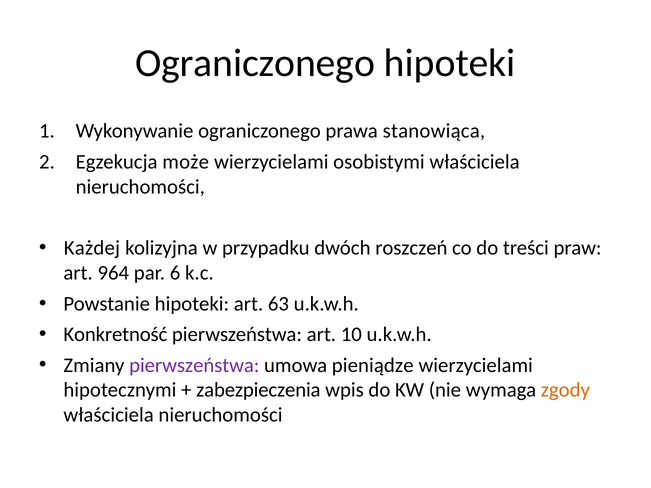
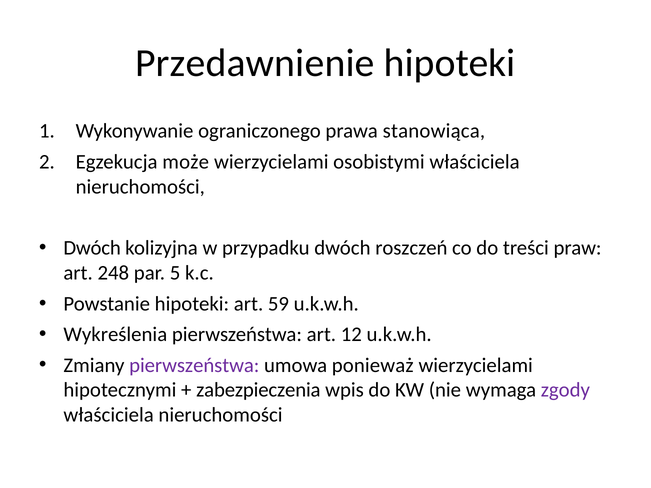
Ograniczonego: Ograniczonego -> Przedawnienie (255, 63)
Każdej: Każdej -> Dwóch (92, 248)
964: 964 -> 248 (113, 273)
6: 6 -> 5 (175, 273)
63: 63 -> 59 (278, 304)
Konkretność: Konkretność -> Wykreślenia (115, 335)
10: 10 -> 12 (351, 335)
pieniądze: pieniądze -> ponieważ (373, 365)
zgody colour: orange -> purple (565, 390)
